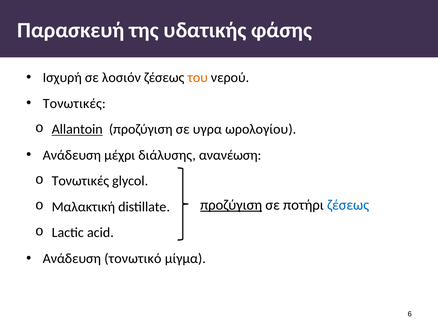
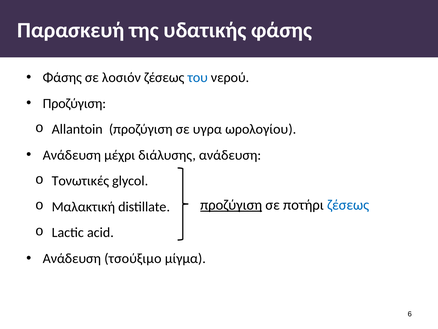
Ισχυρή: Ισχυρή -> Φάσης (62, 77)
του colour: orange -> blue (198, 77)
Τονωτικές: Τονωτικές -> Προζύγιση (74, 103)
Allantoin underline: present -> none (77, 129)
διάλυσης ανανέωση: ανανέωση -> ανάδευση (230, 155)
τονωτικό: τονωτικό -> τσούξιμο (133, 258)
